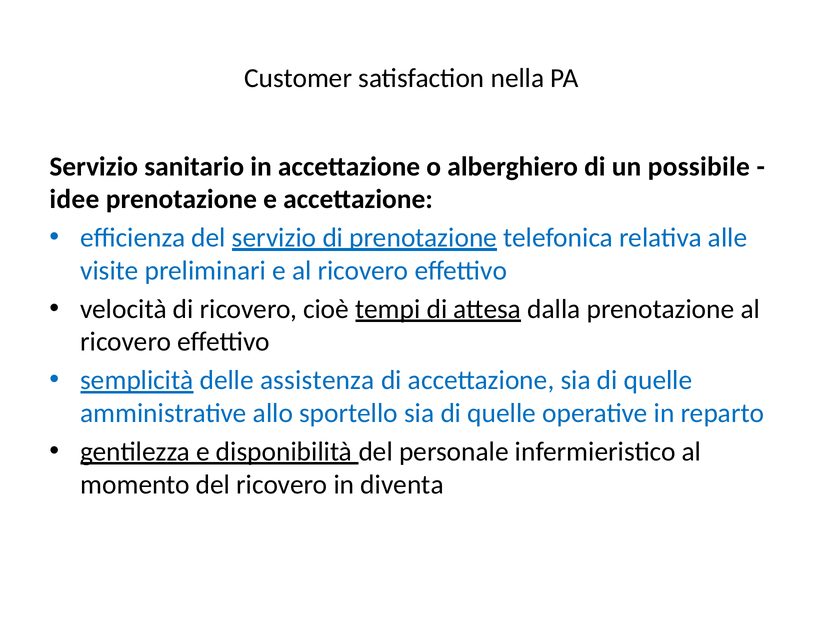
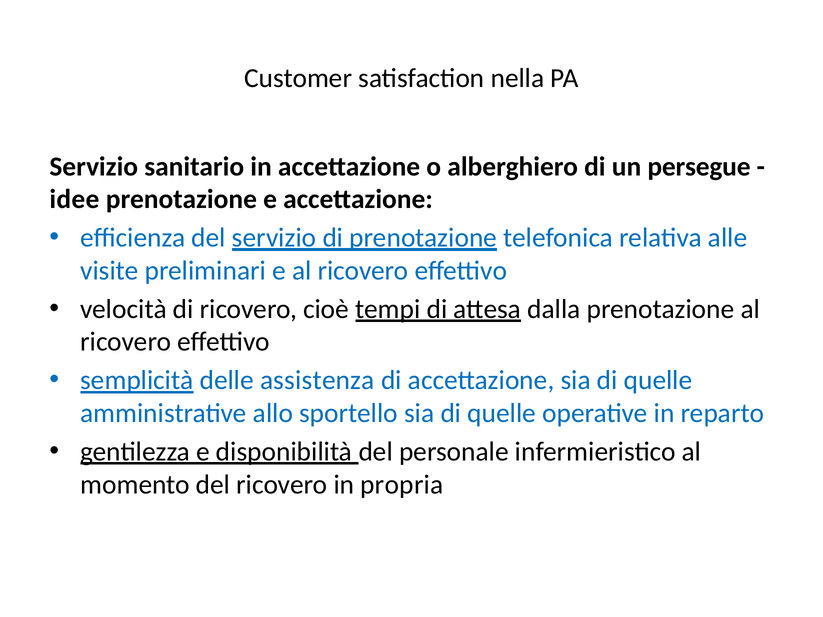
possibile: possibile -> persegue (699, 167)
diventa: diventa -> propria (402, 485)
